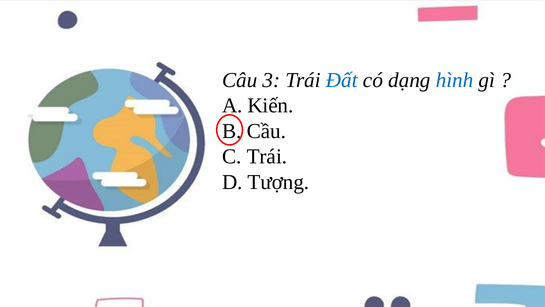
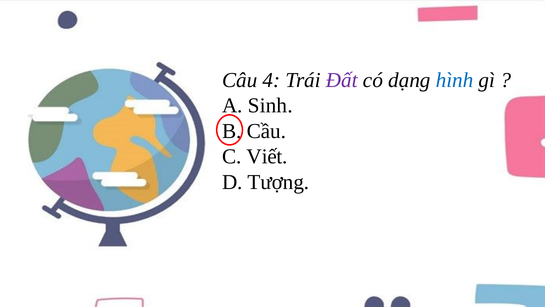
3: 3 -> 4 (271, 80)
Đất colour: blue -> purple (342, 80)
Kiến: Kiến -> Sinh (270, 105)
C Trái: Trái -> Viết (267, 156)
